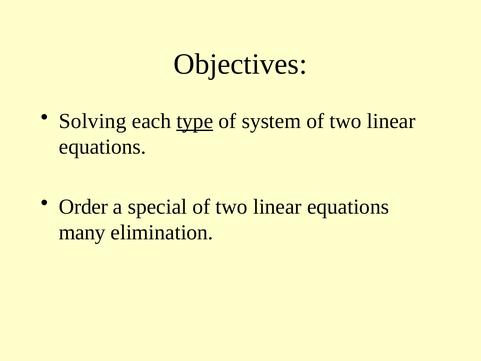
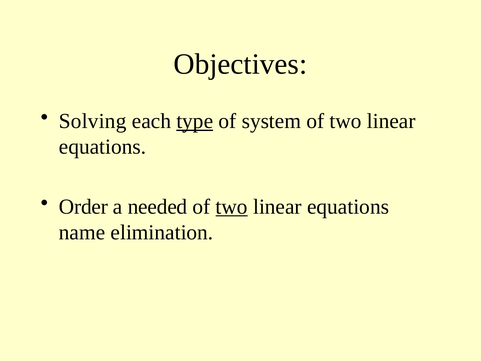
special: special -> needed (158, 206)
two underline: none -> present (232, 206)
many: many -> name (82, 232)
